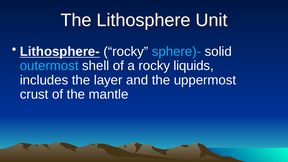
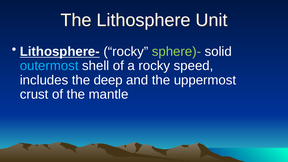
sphere)- colour: light blue -> light green (176, 52)
liquids: liquids -> speed (194, 66)
layer: layer -> deep (108, 80)
